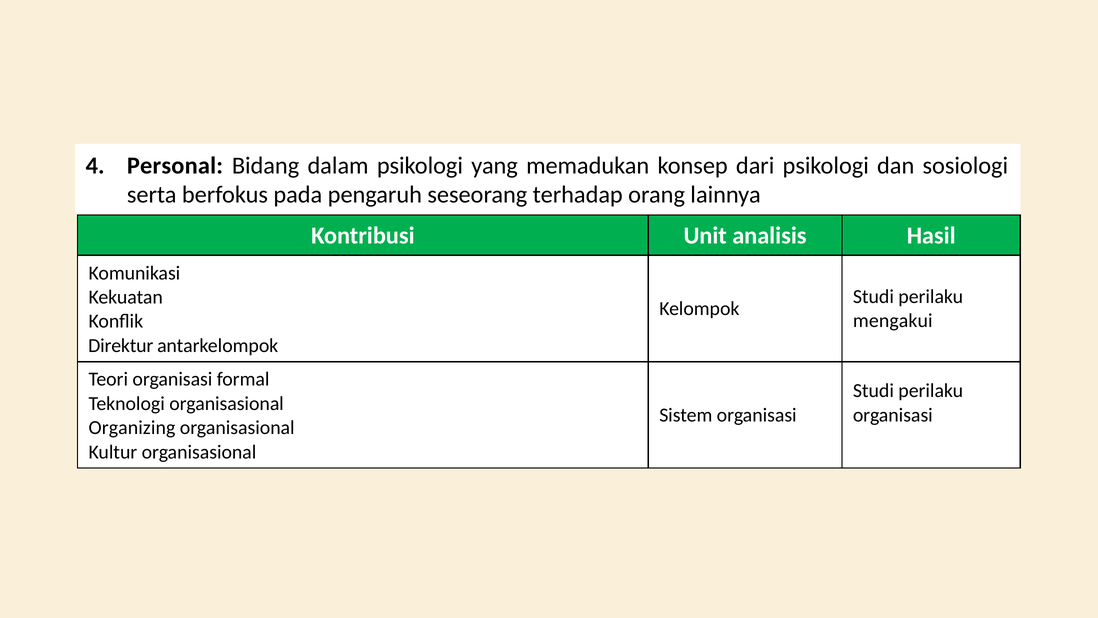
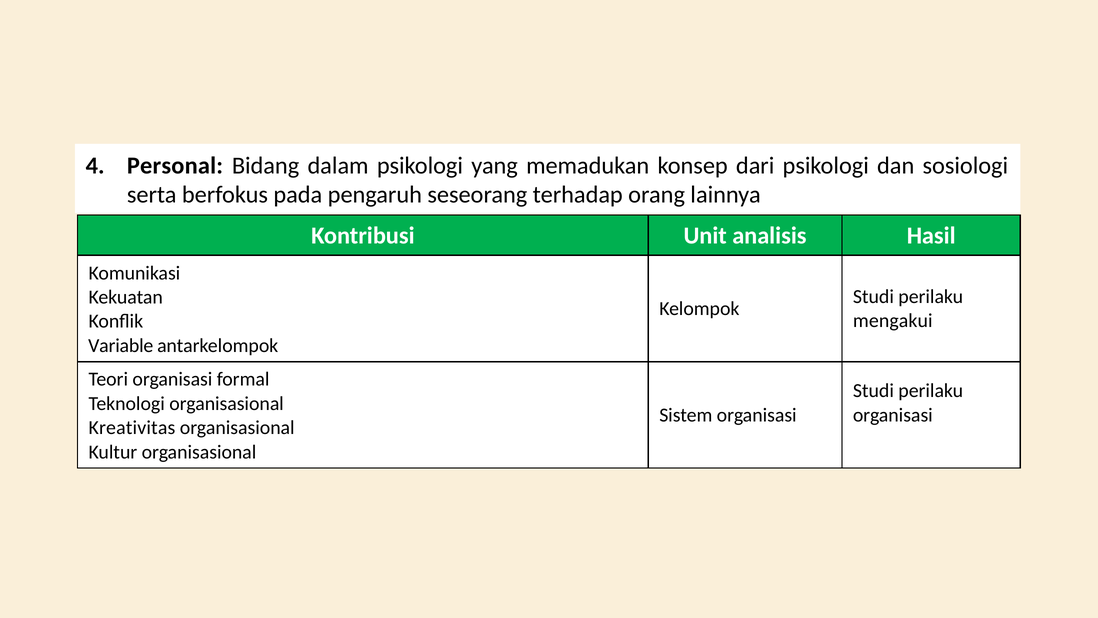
Direktur: Direktur -> Variable (121, 345)
Organizing: Organizing -> Kreativitas (132, 428)
